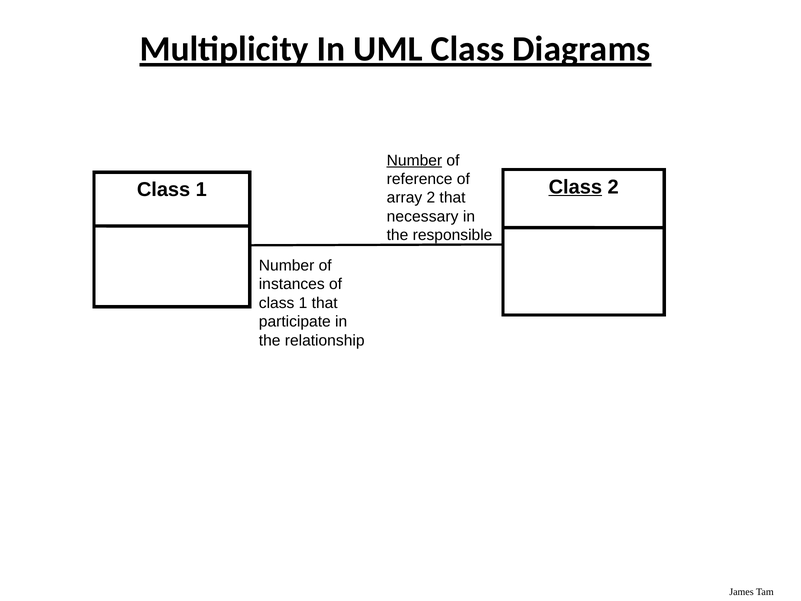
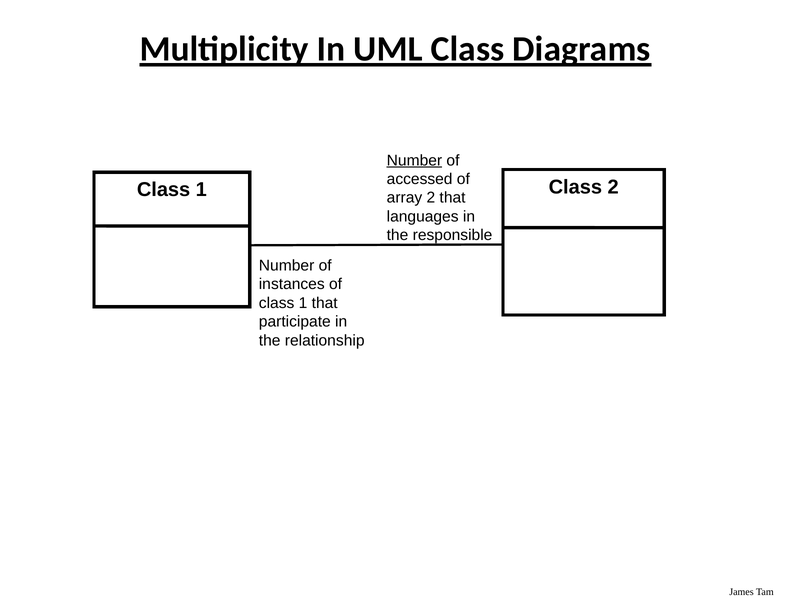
reference: reference -> accessed (420, 179)
Class underline: present -> none (575, 187)
necessary: necessary -> languages (423, 216)
